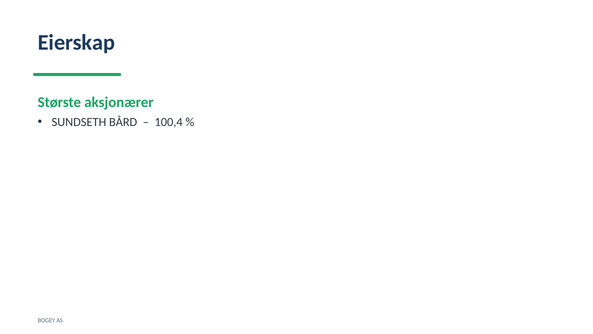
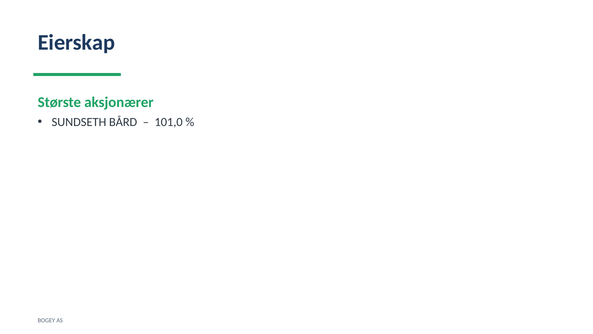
100,4: 100,4 -> 101,0 (169, 122)
